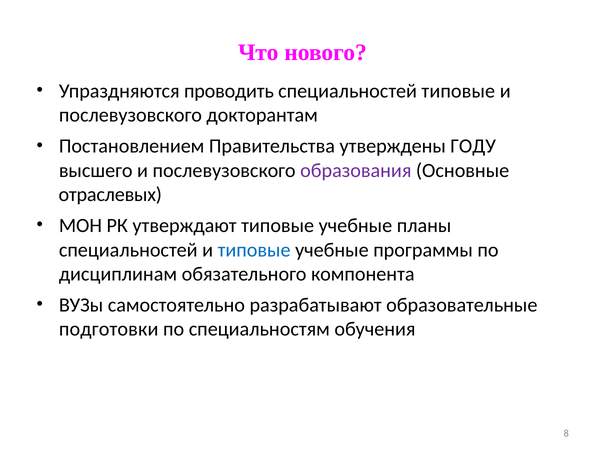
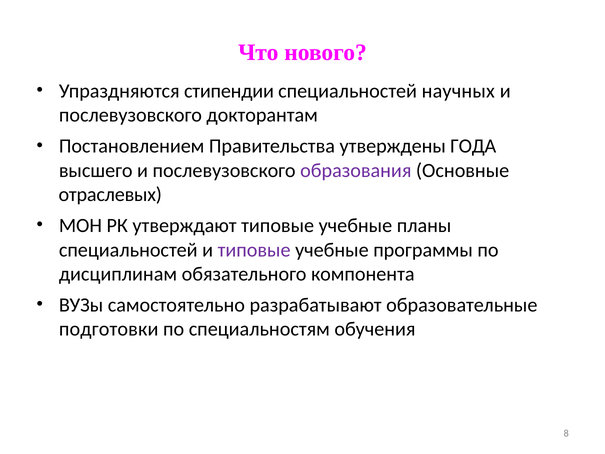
проводить: проводить -> стипендии (229, 91)
специальностей типовые: типовые -> научных (458, 91)
ГОДУ: ГОДУ -> ГОДА (473, 146)
типовые colour: blue -> purple (254, 250)
